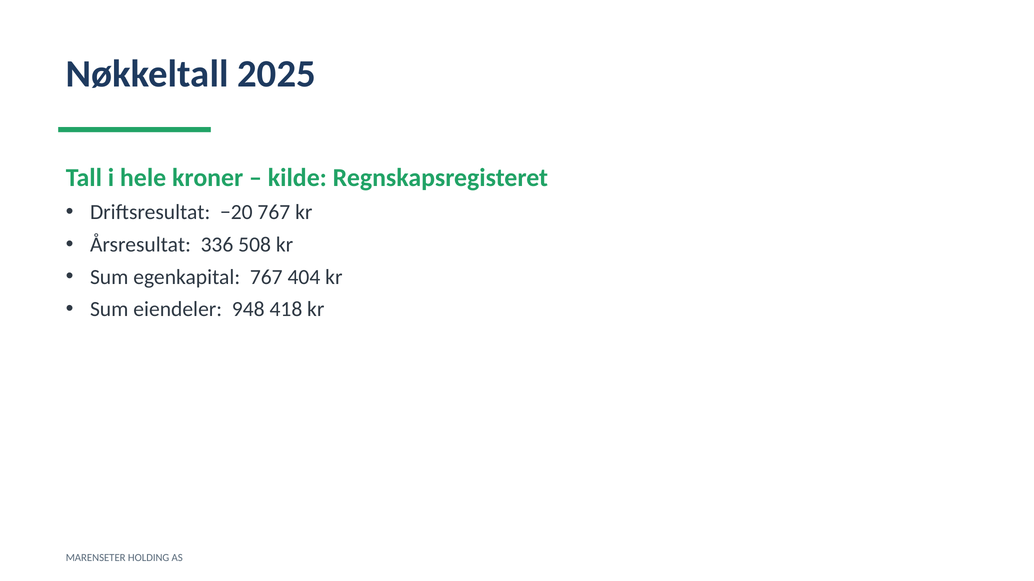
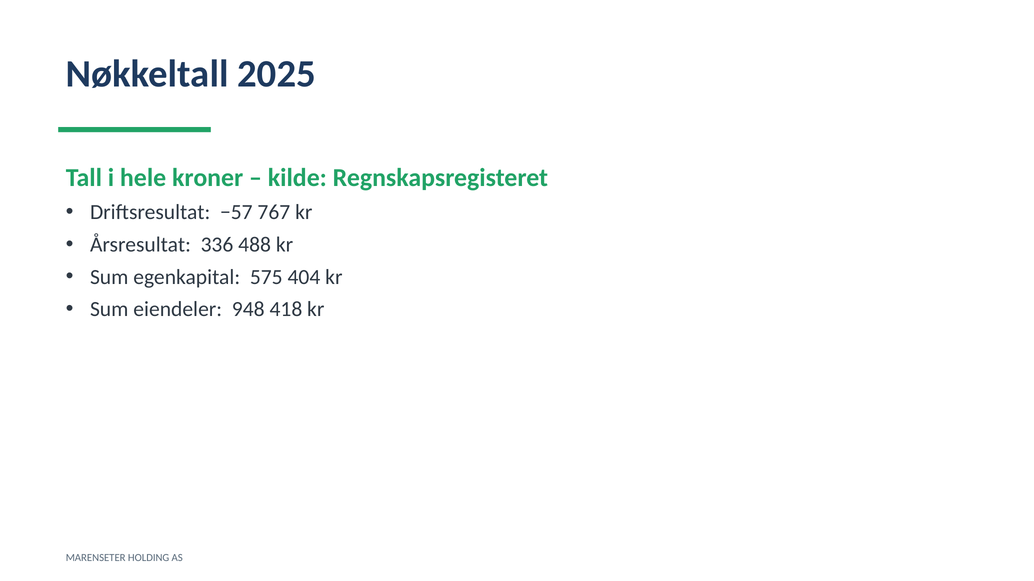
−20: −20 -> −57 (236, 213)
508: 508 -> 488 (255, 245)
egenkapital 767: 767 -> 575 (266, 277)
